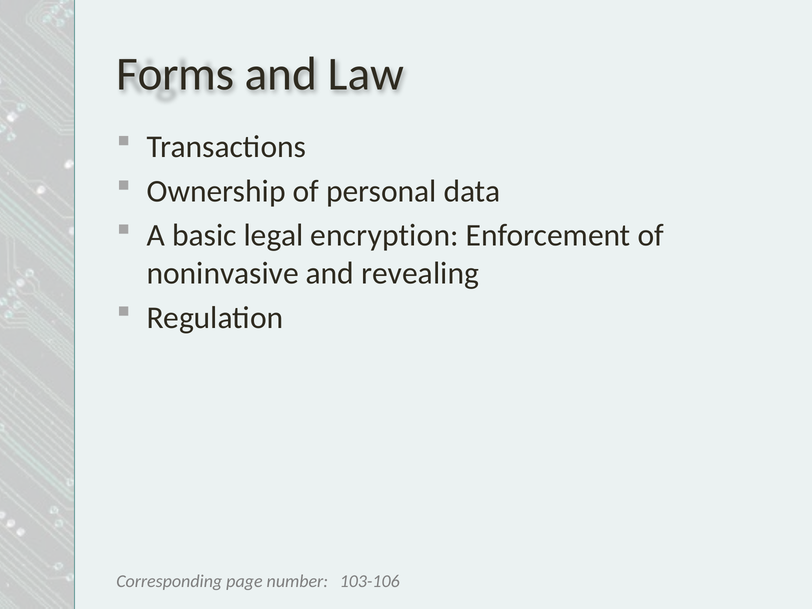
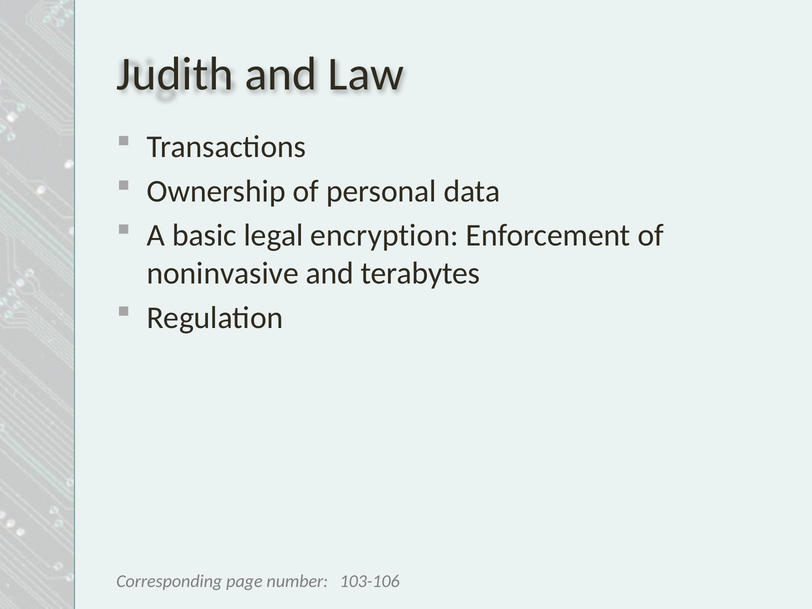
Forms: Forms -> Judith (175, 74)
revealing: revealing -> terabytes (420, 273)
